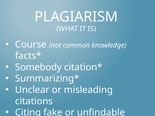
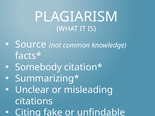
Course: Course -> Source (31, 45)
